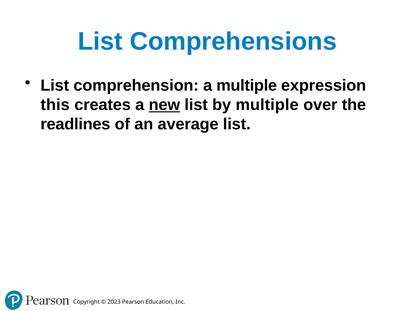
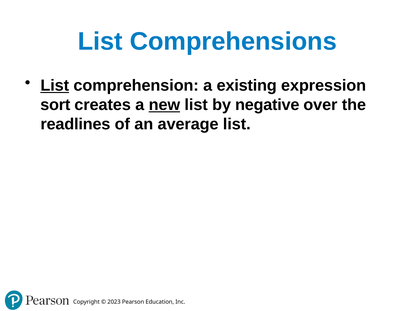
List underline: none -> present (55, 86)
a multiple: multiple -> existing (247, 86)
this: this -> sort (55, 105)
by multiple: multiple -> negative (267, 105)
